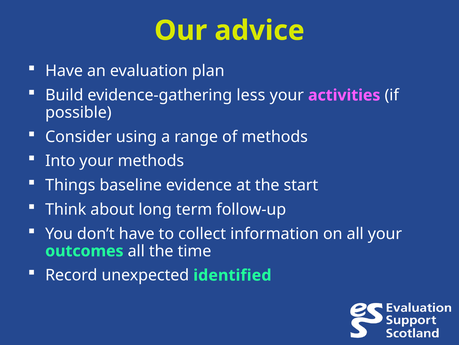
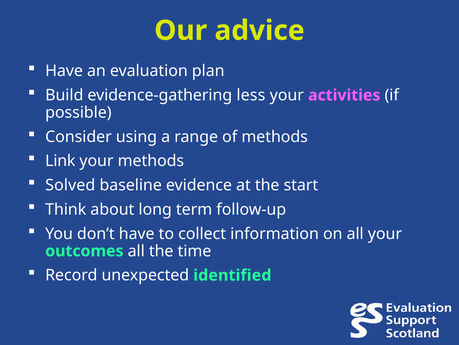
Into: Into -> Link (60, 161)
Things: Things -> Solved (70, 185)
